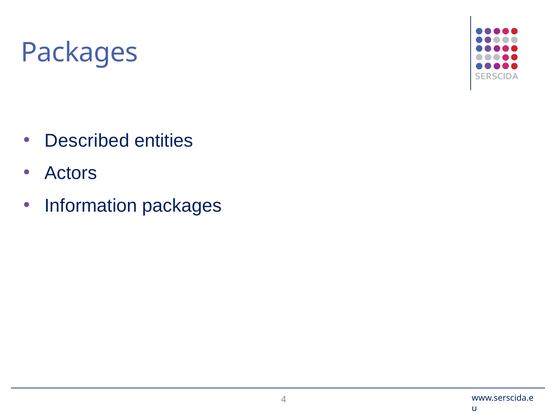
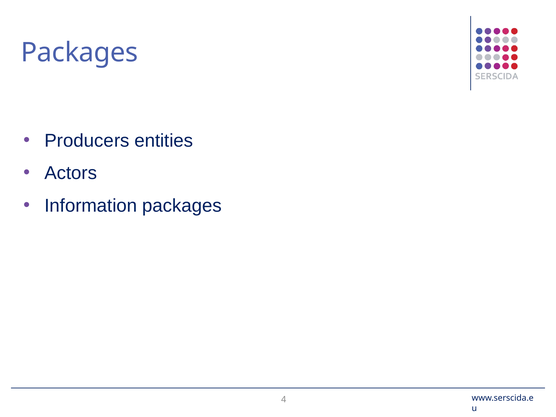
Described: Described -> Producers (87, 141)
